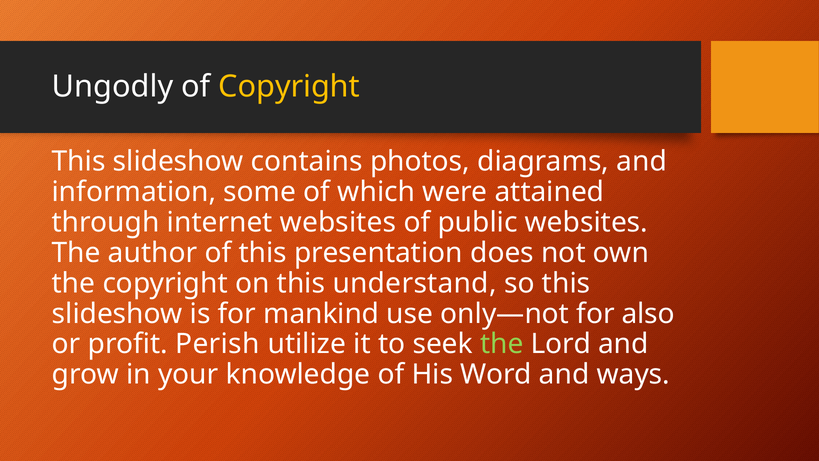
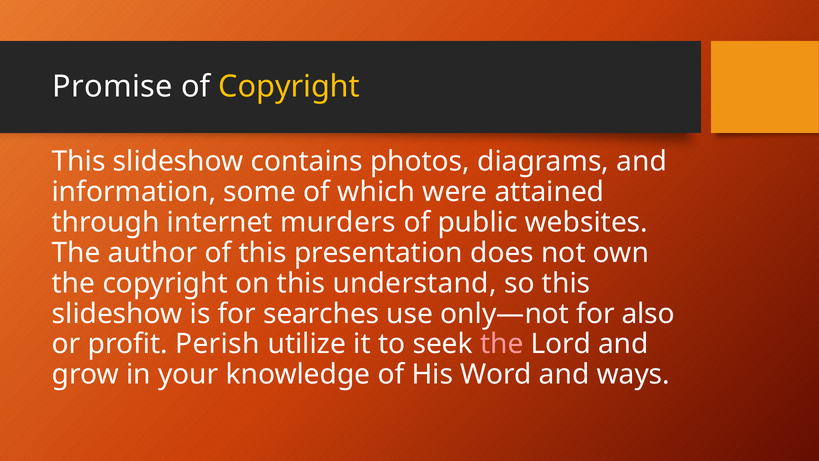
Ungodly: Ungodly -> Promise (112, 87)
internet websites: websites -> murders (338, 222)
mankind: mankind -> searches (321, 314)
the colour: light green -> pink (502, 344)
